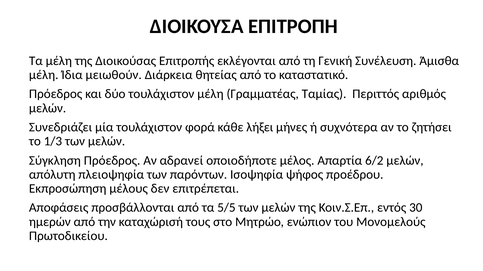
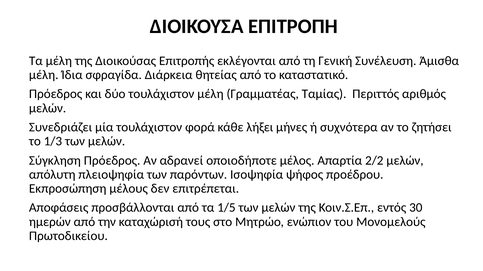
μειωθούν: μειωθούν -> σφραγίδα (114, 75)
6/2: 6/2 -> 2/2 (374, 161)
5/5: 5/5 -> 1/5 (226, 208)
